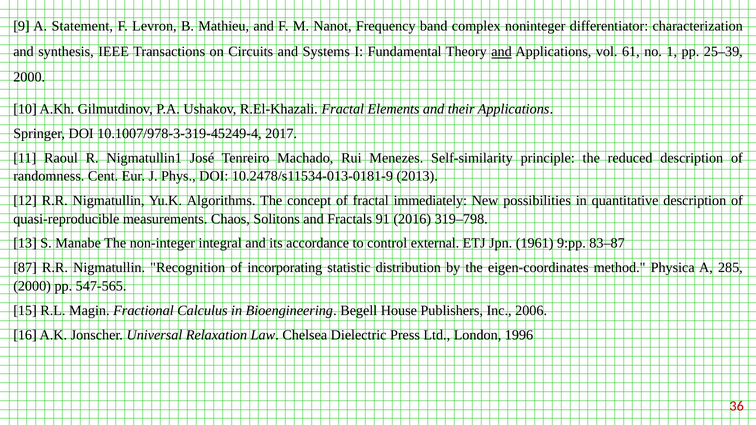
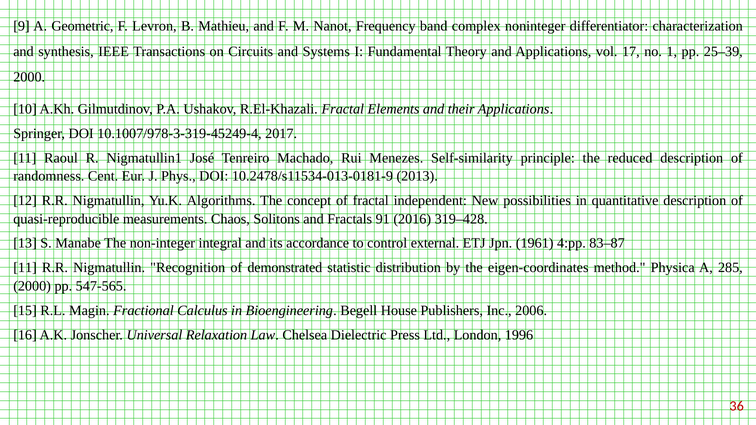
Statement: Statement -> Geometric (82, 26)
and underline: present -> none (502, 52)
61: 61 -> 17 (631, 52)
immediately: immediately -> independent (430, 201)
319–798: 319–798 -> 319–428 (461, 219)
9:pp: 9:pp -> 4:pp (571, 243)
87: 87 -> 11 (25, 268)
incorporating: incorporating -> demonstrated (285, 268)
